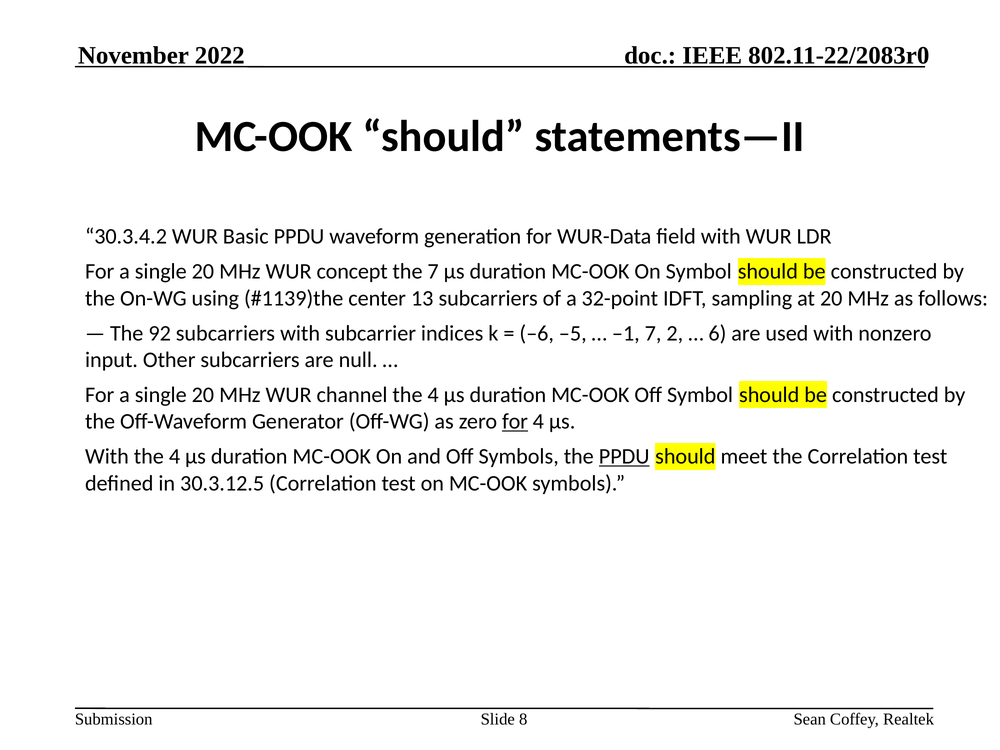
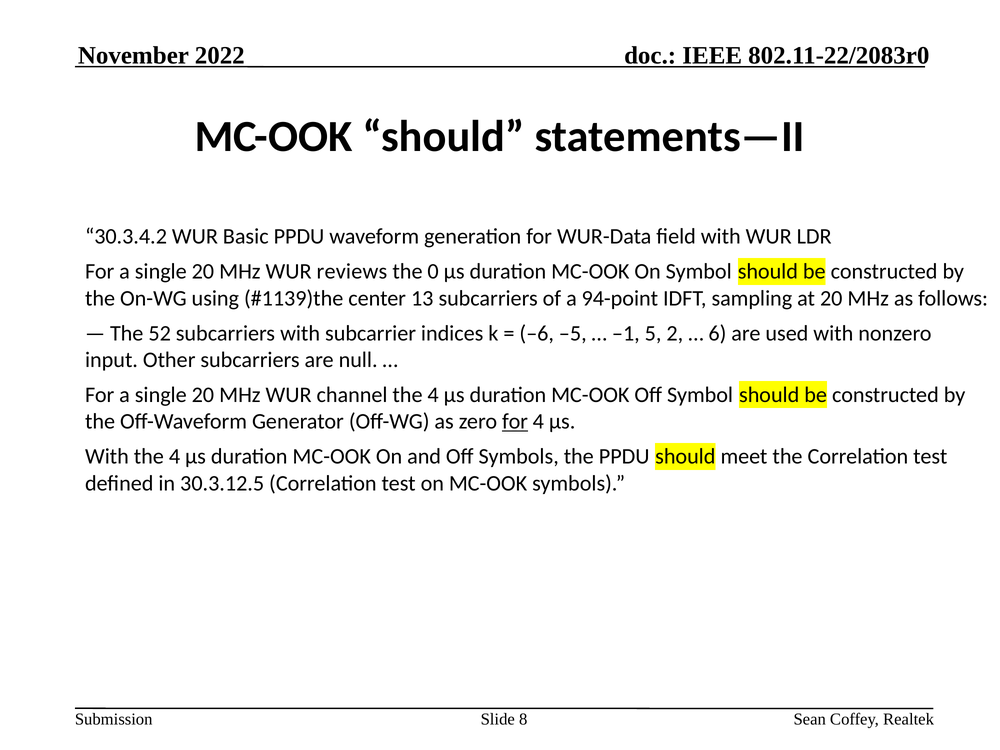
concept: concept -> reviews (352, 272)
the 7: 7 -> 0 (433, 272)
32-point: 32-point -> 94-point (620, 298)
92: 92 -> 52 (160, 333)
–1 7: 7 -> 5 (653, 333)
PPDU underline: present -> none (624, 457)
